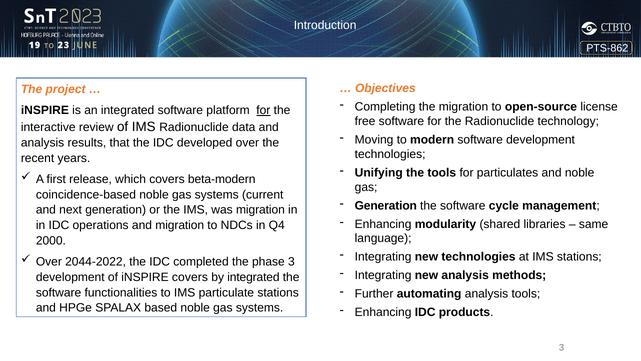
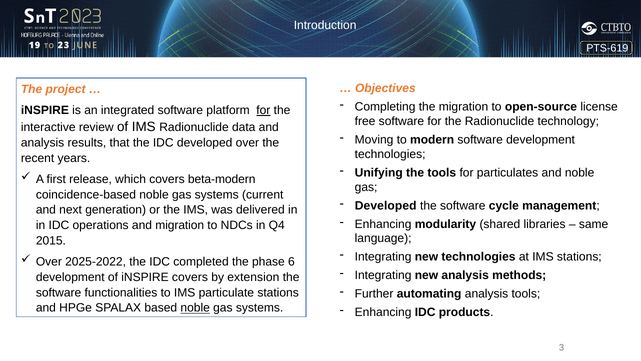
PTS-862: PTS-862 -> PTS-619 (607, 48)
Generation: Generation -> Developed (386, 205)
was migration: migration -> delivered (260, 210)
2000: 2000 -> 2015 (51, 241)
2044-2022: 2044-2022 -> 2025-2022 (96, 261)
phase 3: 3 -> 6 (291, 261)
by integrated: integrated -> extension (253, 277)
noble underline: none -> present (195, 308)
